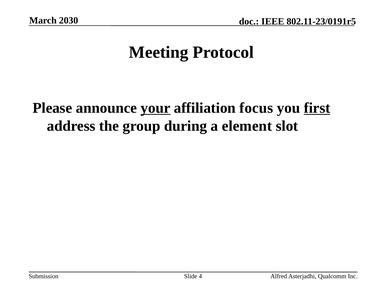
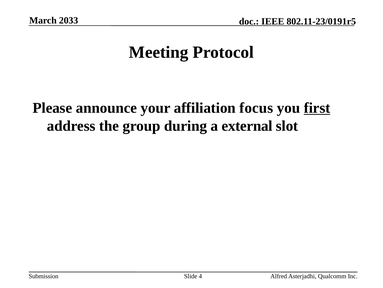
2030: 2030 -> 2033 (69, 20)
your underline: present -> none (156, 108)
element: element -> external (247, 126)
